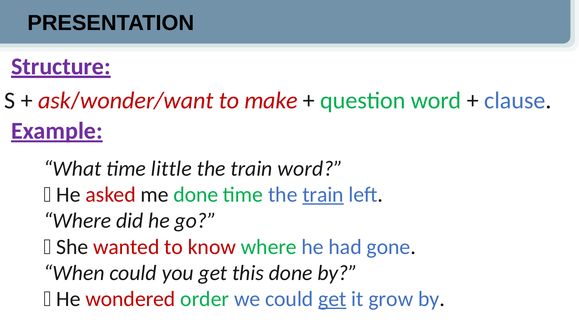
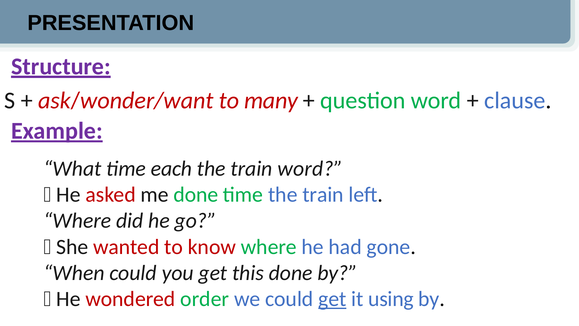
make: make -> many (271, 100)
little: little -> each (171, 168)
train underline: present -> none (323, 195)
grow: grow -> using (391, 299)
